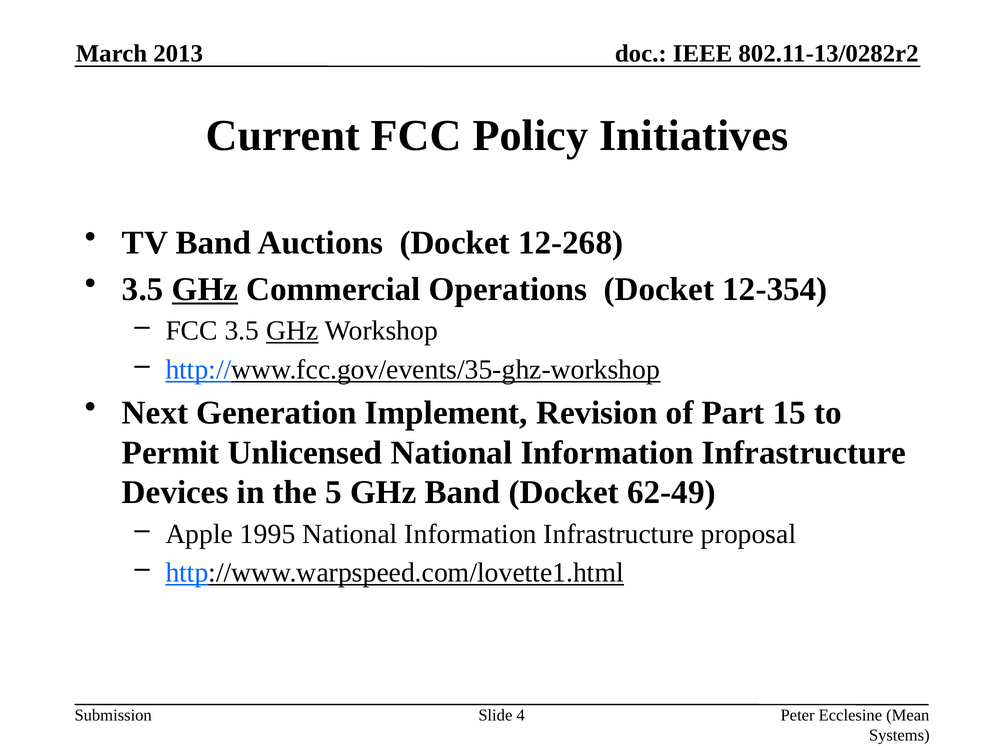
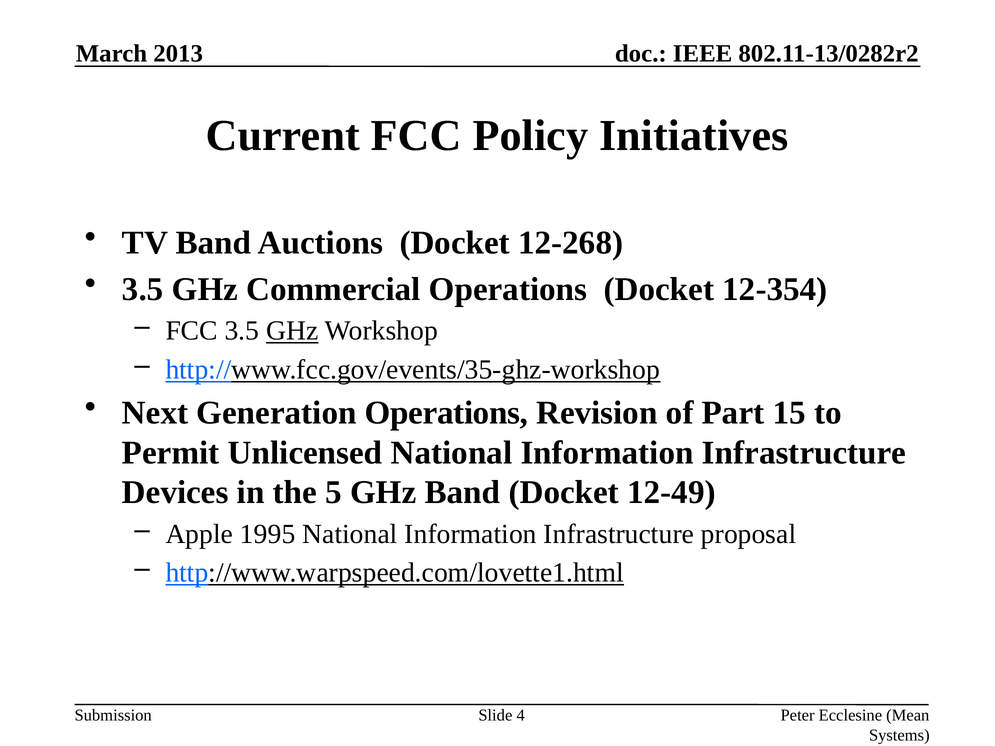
GHz underline: present -> none (205, 289)
Generation Implement: Implement -> Operations (446, 413)
62-49: 62-49 -> 12-49 (671, 493)
